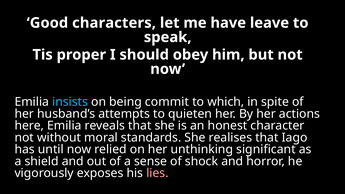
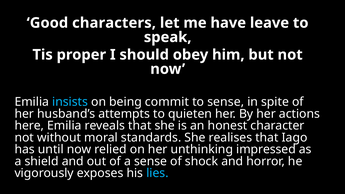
to which: which -> sense (226, 102)
significant: significant -> impressed (266, 149)
lies colour: pink -> light blue (157, 173)
